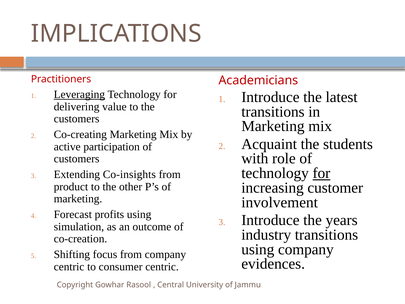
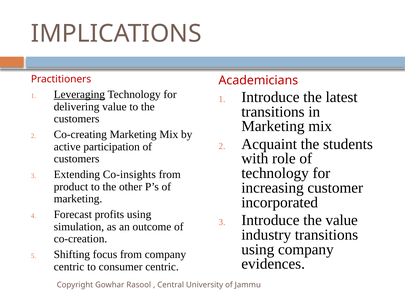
for underline: present -> none (321, 173)
involvement: involvement -> incorporated (280, 202)
the years: years -> value (342, 220)
